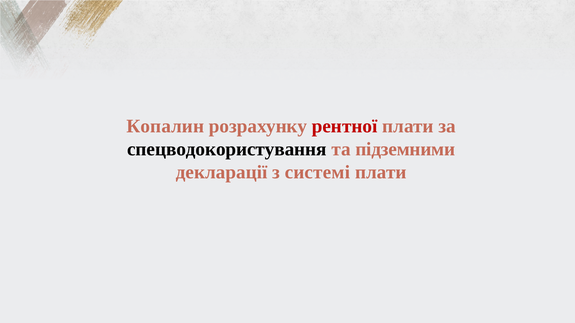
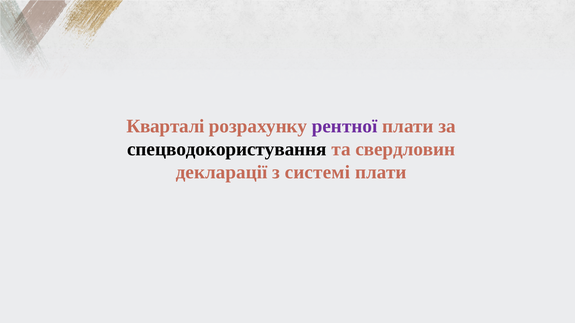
Копалин: Копалин -> Кварталі (165, 126)
рентної colour: red -> purple (345, 126)
підземними: підземними -> свердловин (405, 149)
